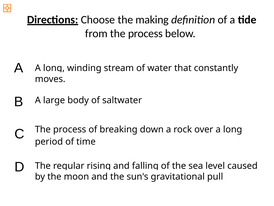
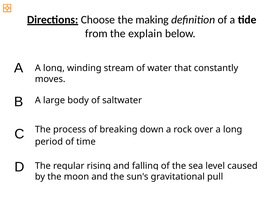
from the process: process -> explain (145, 33)
